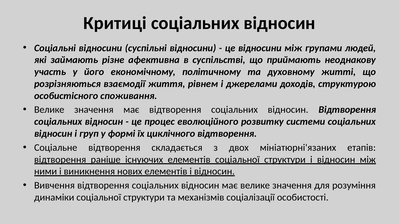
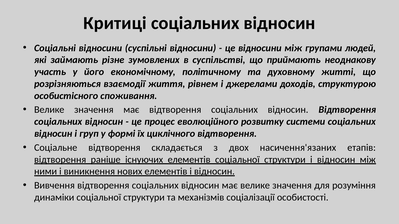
афективна: афективна -> зумовлених (154, 60)
мініатюрні'язаних: мініатюрні'язаних -> насичення'язаних (298, 148)
